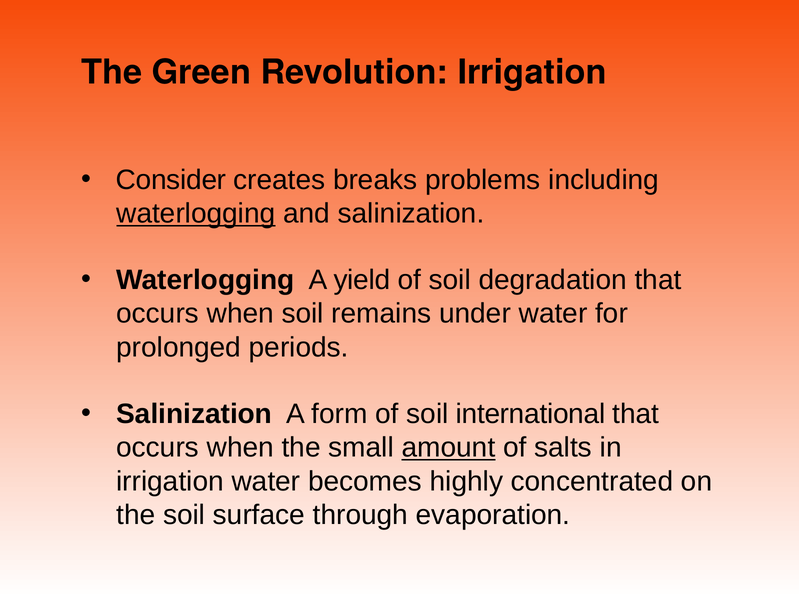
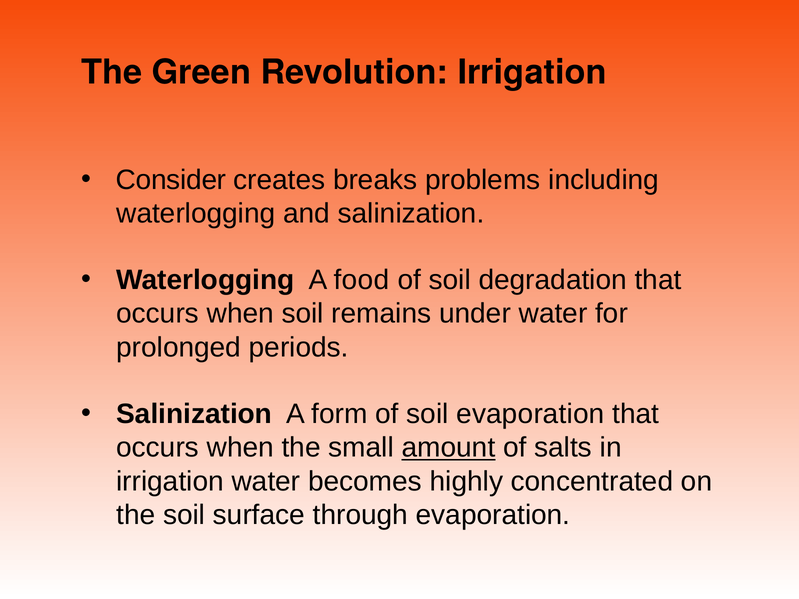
waterlogging underline: present -> none (196, 214)
yield: yield -> food (362, 280)
soil international: international -> evaporation (530, 414)
